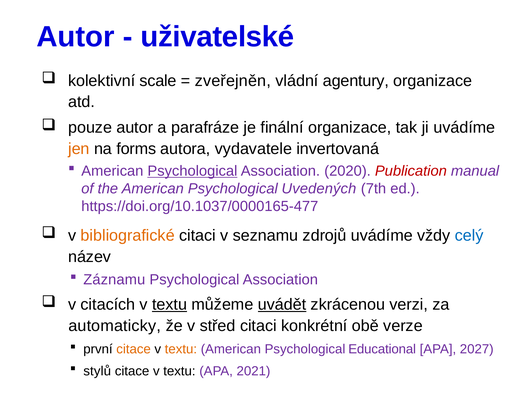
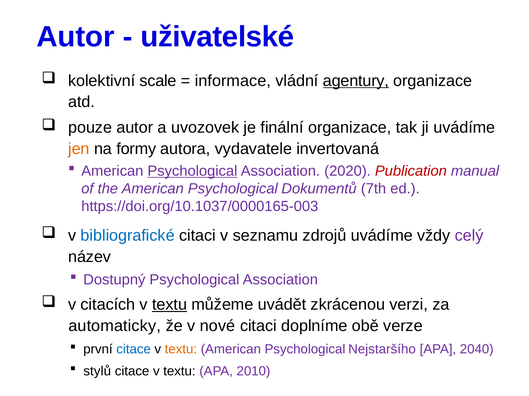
zveřejněn: zveřejněn -> informace (233, 81)
agentury underline: none -> present (356, 81)
parafráze: parafráze -> uvozovek (205, 128)
forms: forms -> formy (136, 149)
Uvedených: Uvedených -> Dokumentů (319, 189)
https://doi.org/10.1037/0000165-477: https://doi.org/10.1037/0000165-477 -> https://doi.org/10.1037/0000165-003 (200, 207)
bibliografické colour: orange -> blue (128, 236)
celý colour: blue -> purple (469, 236)
Záznamu: Záznamu -> Dostupný (114, 280)
uvádět underline: present -> none (282, 305)
střed: střed -> nové (218, 326)
konkrétní: konkrétní -> doplníme (314, 326)
citace colour: orange -> blue (134, 350)
Educational: Educational -> Nejstaršího (382, 350)
2027: 2027 -> 2040 (477, 350)
2021: 2021 -> 2010 (253, 372)
